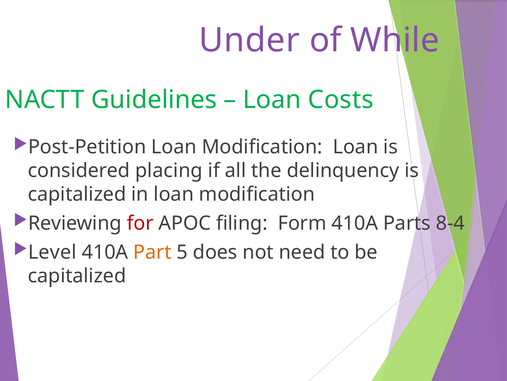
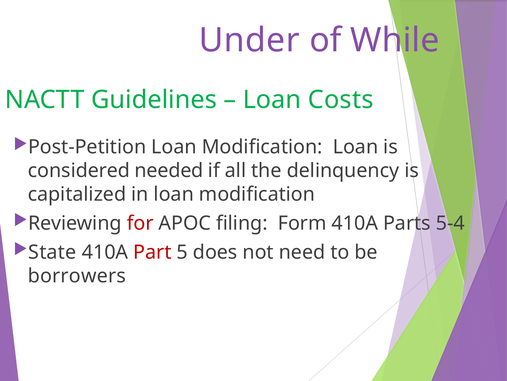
placing: placing -> needed (169, 170)
8-4: 8-4 -> 5-4 (450, 223)
Level: Level -> State (52, 252)
Part colour: orange -> red (152, 252)
capitalized: capitalized -> borrowers (77, 275)
